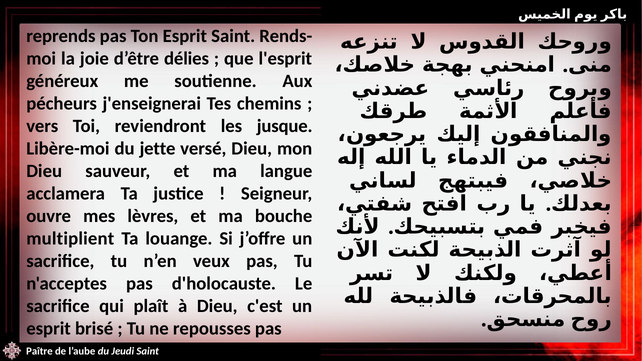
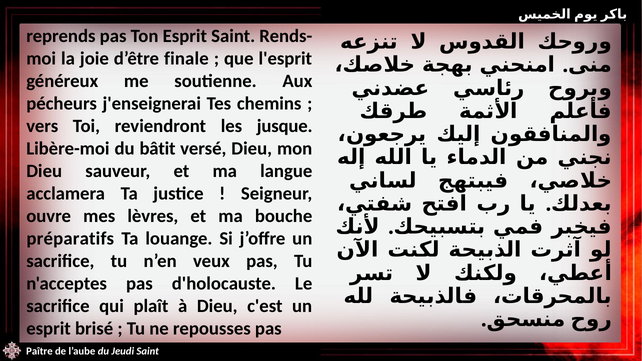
délies: délies -> finale (186, 59)
jette: jette -> bâtit (158, 149)
multiplient: multiplient -> préparatifs (70, 239)
